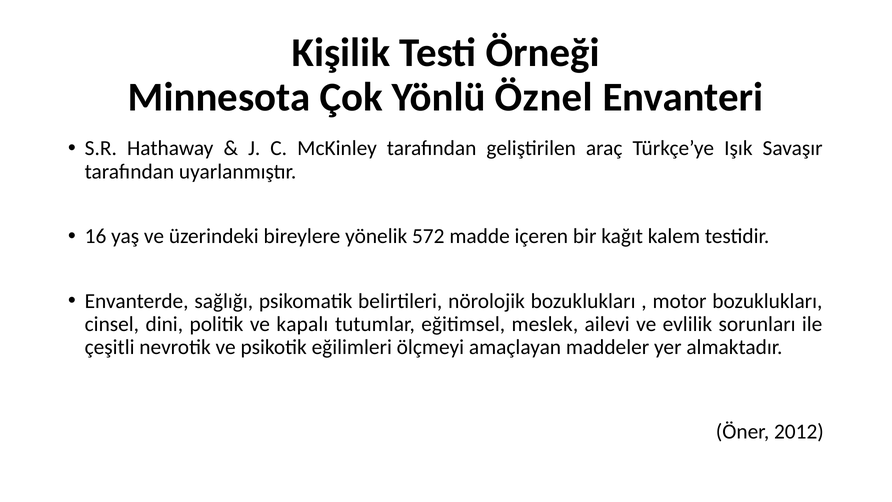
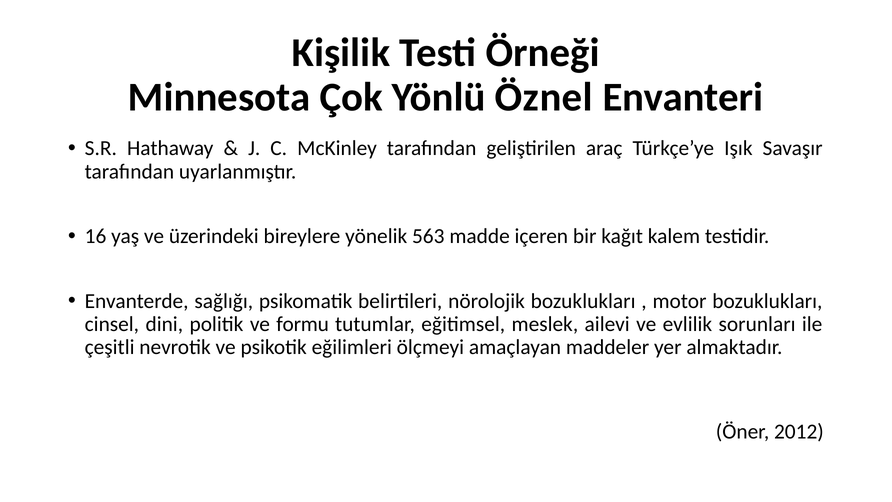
572: 572 -> 563 (428, 236)
kapalı: kapalı -> formu (303, 324)
